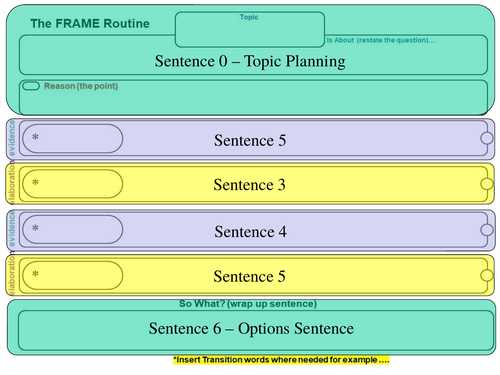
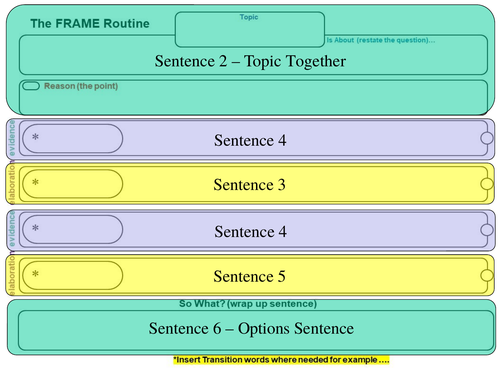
0: 0 -> 2 (223, 61)
Planning: Planning -> Together (316, 61)
5: 5 -> 4 (283, 140)
